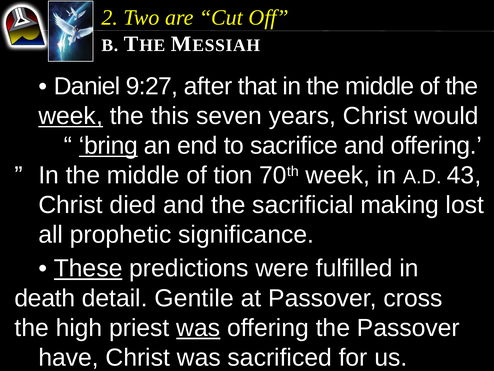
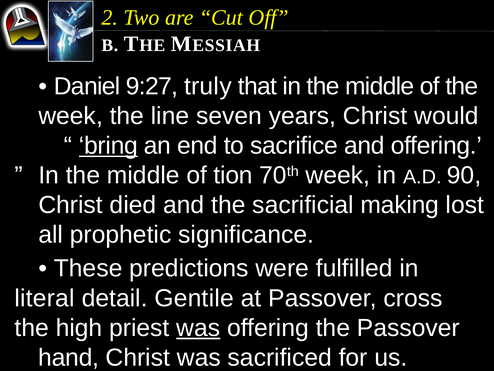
after: after -> truly (208, 86)
week underline: present -> none (71, 116)
this: this -> line (170, 116)
43: 43 -> 90 (464, 175)
These underline: present -> none (88, 268)
death: death -> literal (45, 298)
have: have -> hand (69, 357)
